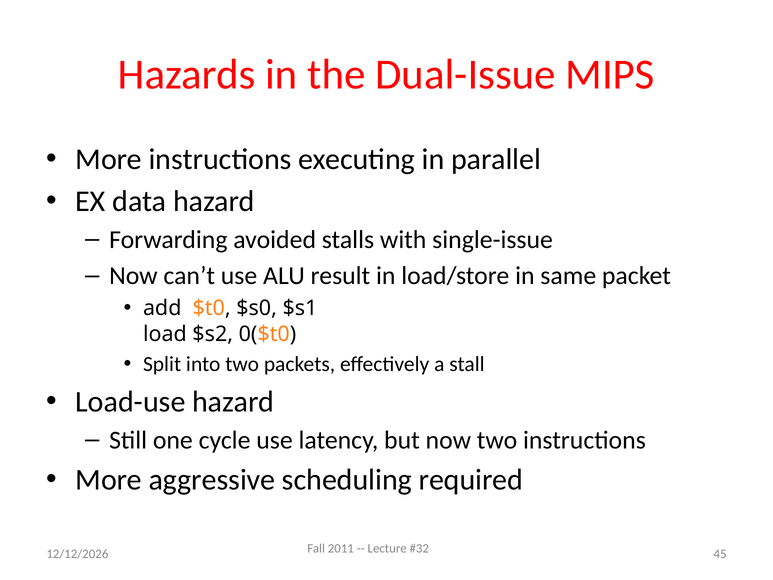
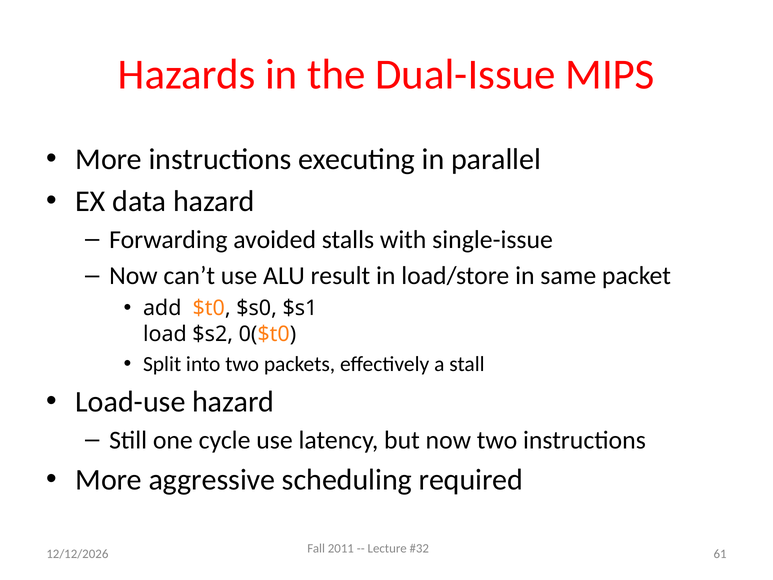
45: 45 -> 61 (720, 554)
